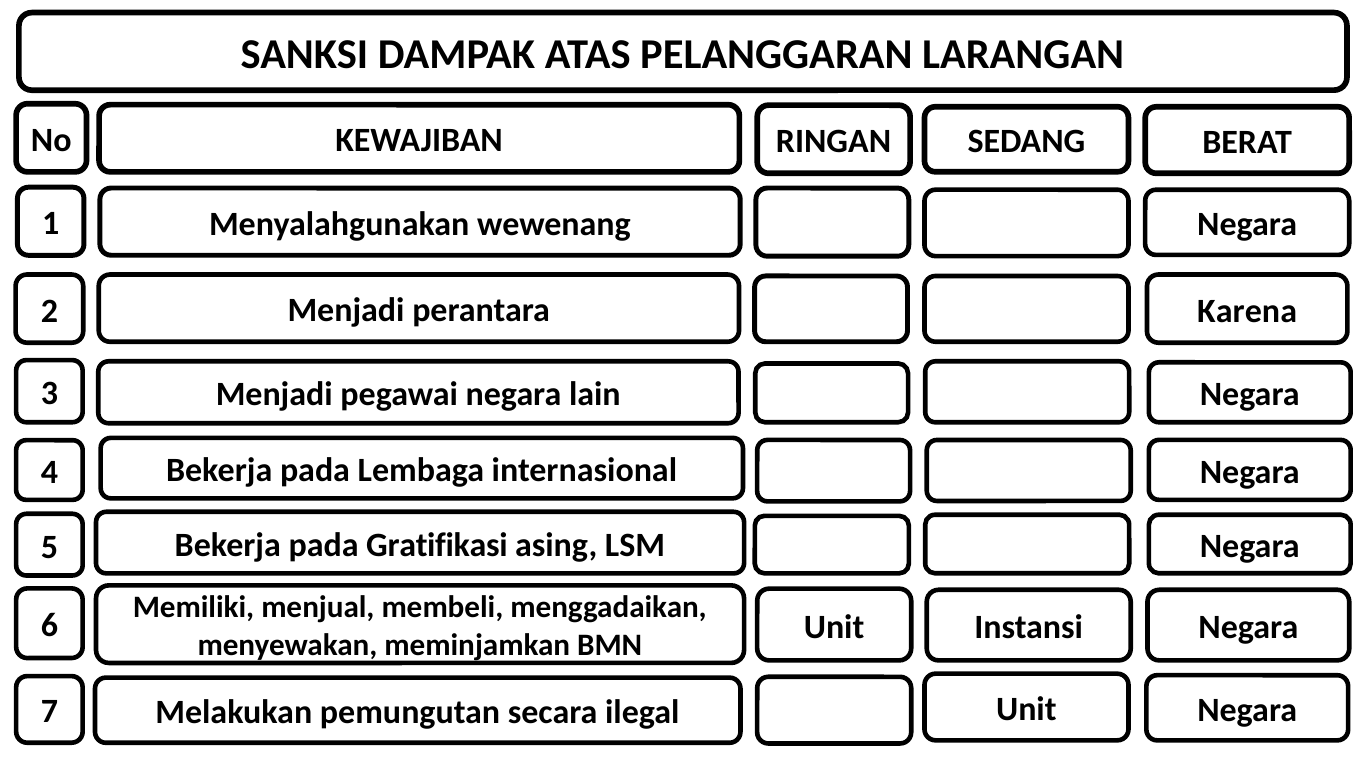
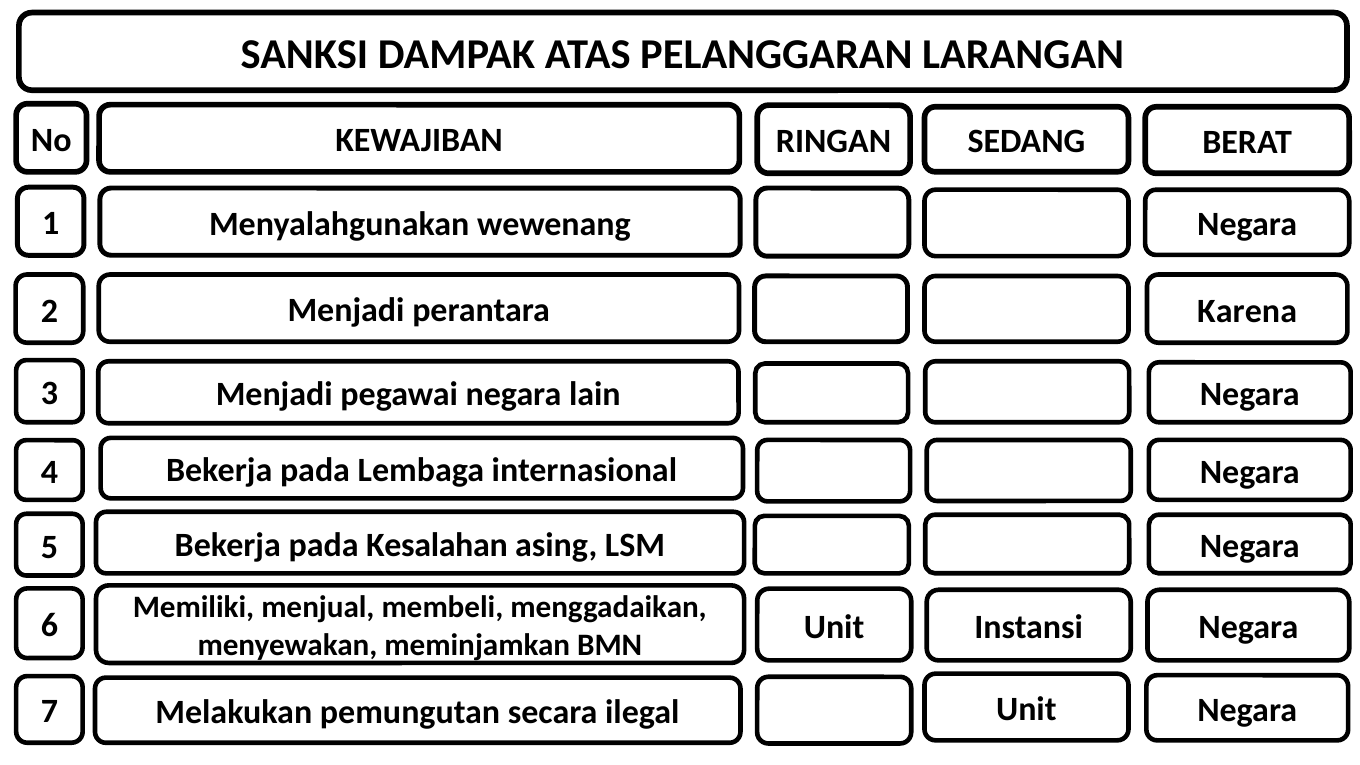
Gratifikasi: Gratifikasi -> Kesalahan (437, 545)
